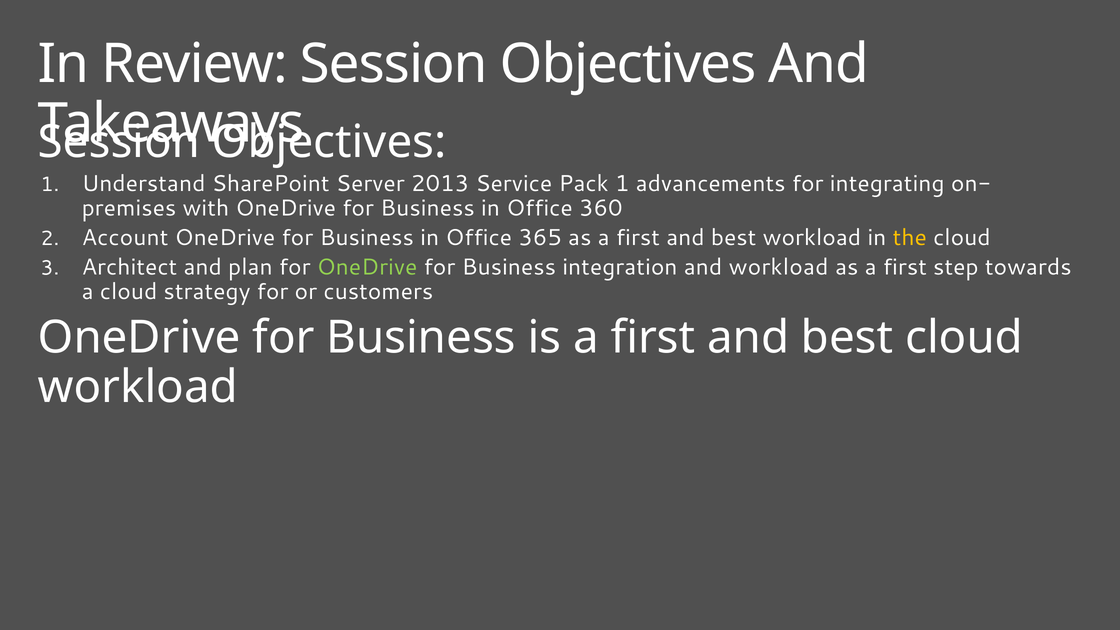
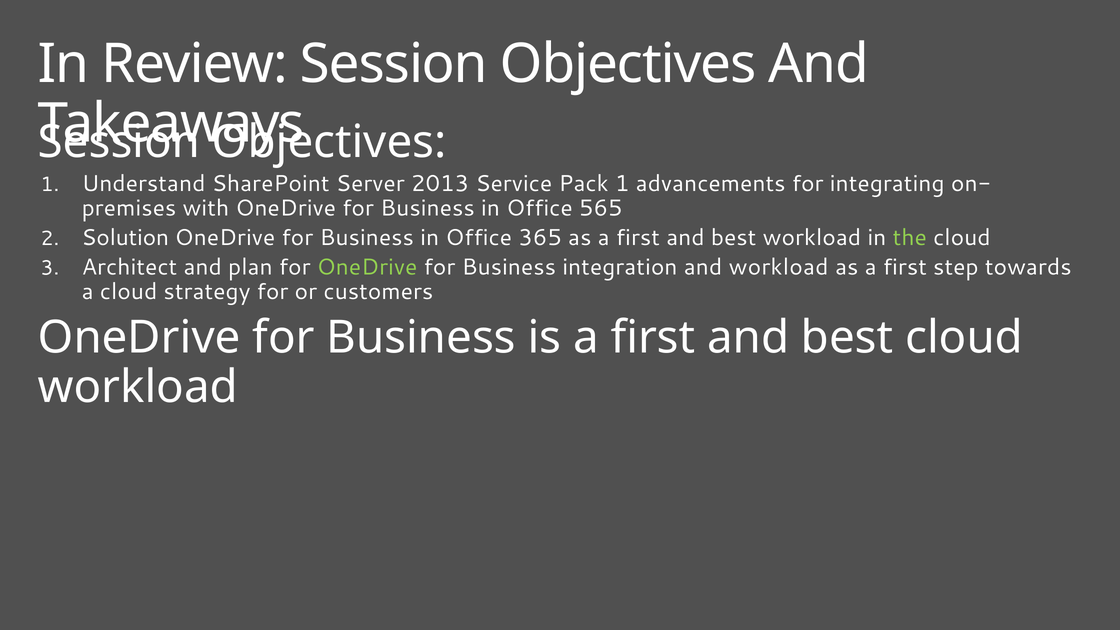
360: 360 -> 565 (601, 208)
Account: Account -> Solution (125, 238)
the colour: yellow -> light green (910, 238)
